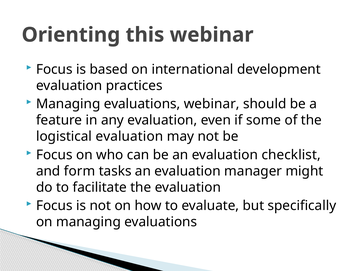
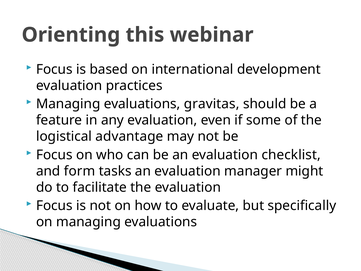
evaluations webinar: webinar -> gravitas (212, 104)
logistical evaluation: evaluation -> advantage (129, 136)
